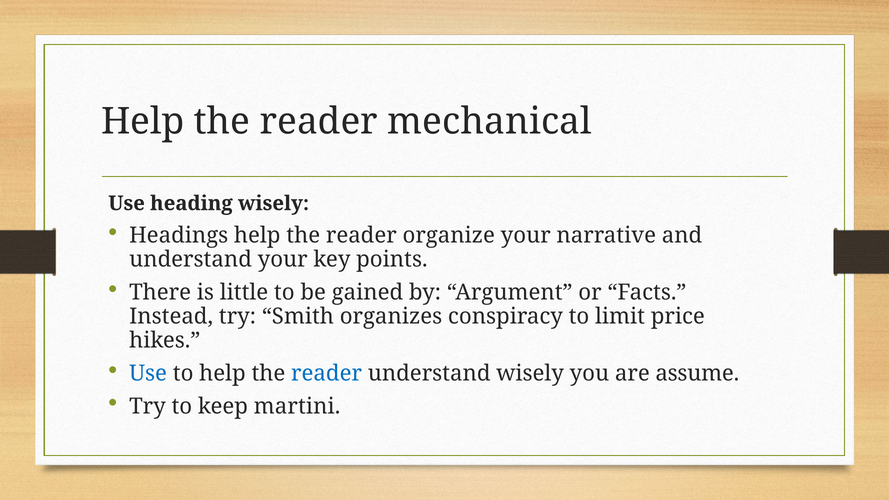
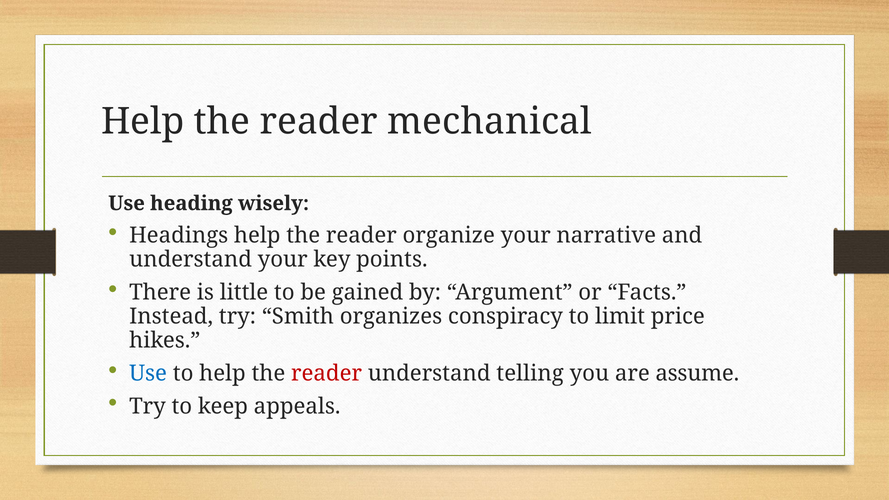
reader colour: blue -> red (327, 374)
understand wisely: wisely -> telling (530, 374)
martini: martini -> appeals (297, 407)
